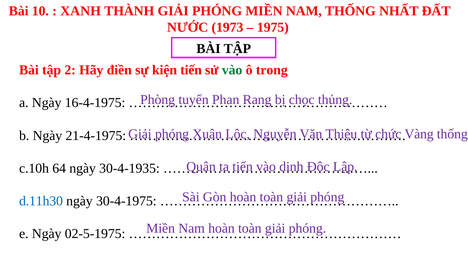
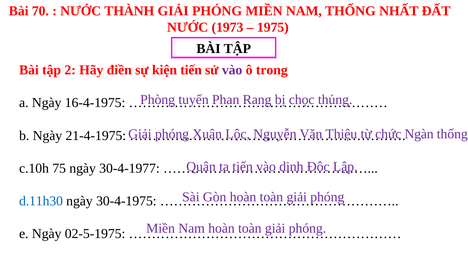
10: 10 -> 70 (40, 11)
XANH: XANH -> NƯỚC (81, 11)
vào colour: green -> purple (232, 70)
Vàng: Vàng -> Ngàn (419, 134)
64: 64 -> 75 (59, 168)
30-4-1935: 30-4-1935 -> 30-4-1977 (129, 168)
